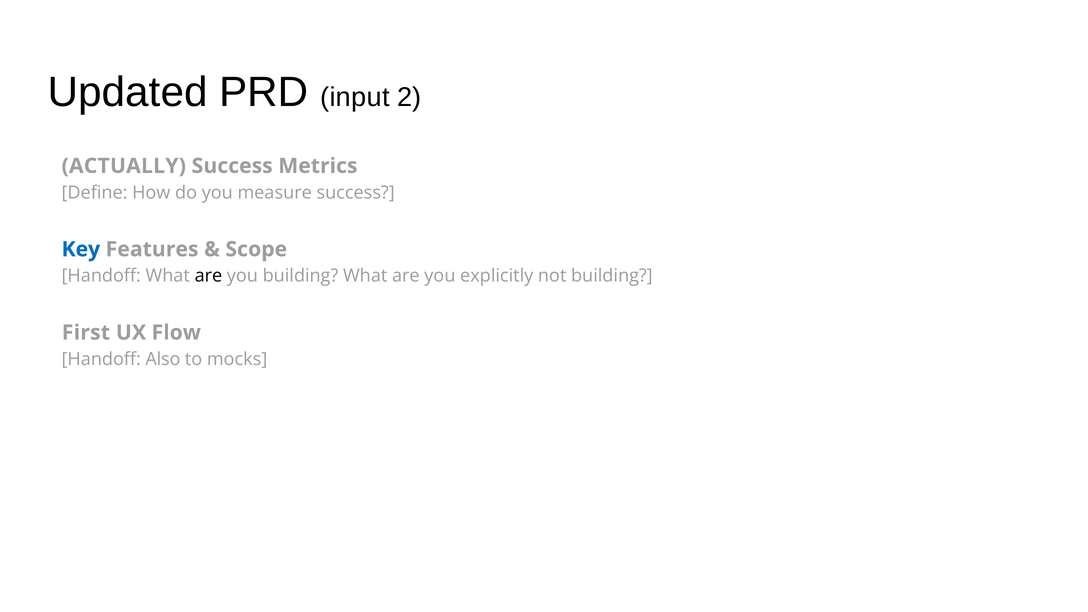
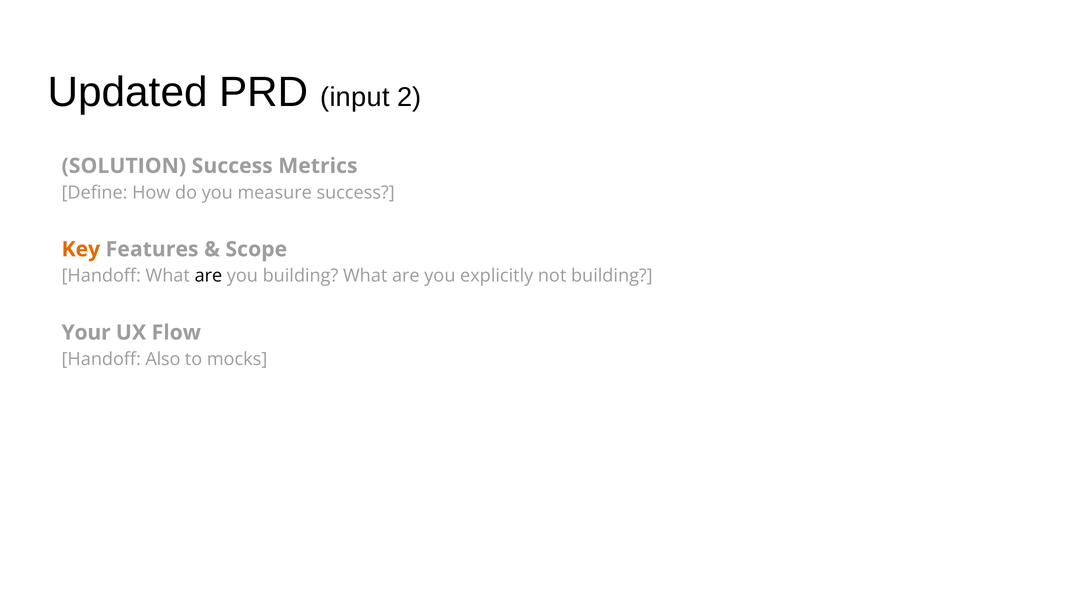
ACTUALLY: ACTUALLY -> SOLUTION (124, 166)
Key colour: blue -> orange (81, 249)
First: First -> Your (86, 333)
